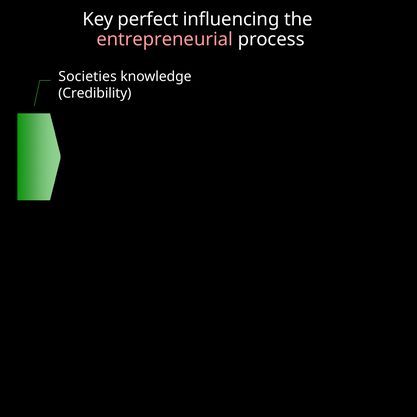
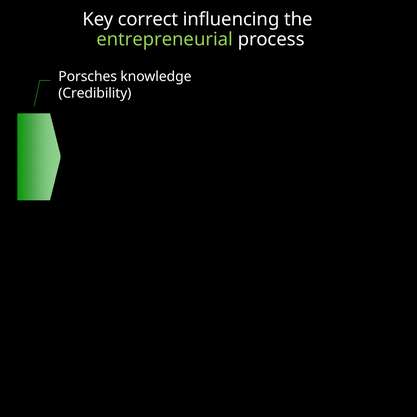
perfect: perfect -> correct (148, 19)
entrepreneurial colour: pink -> light green (165, 39)
Societies: Societies -> Porsches (88, 76)
